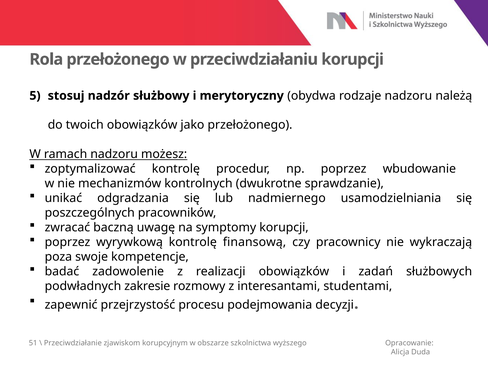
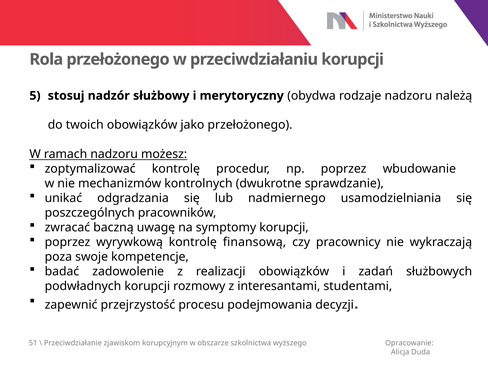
podwładnych zakresie: zakresie -> korupcji (147, 286)
